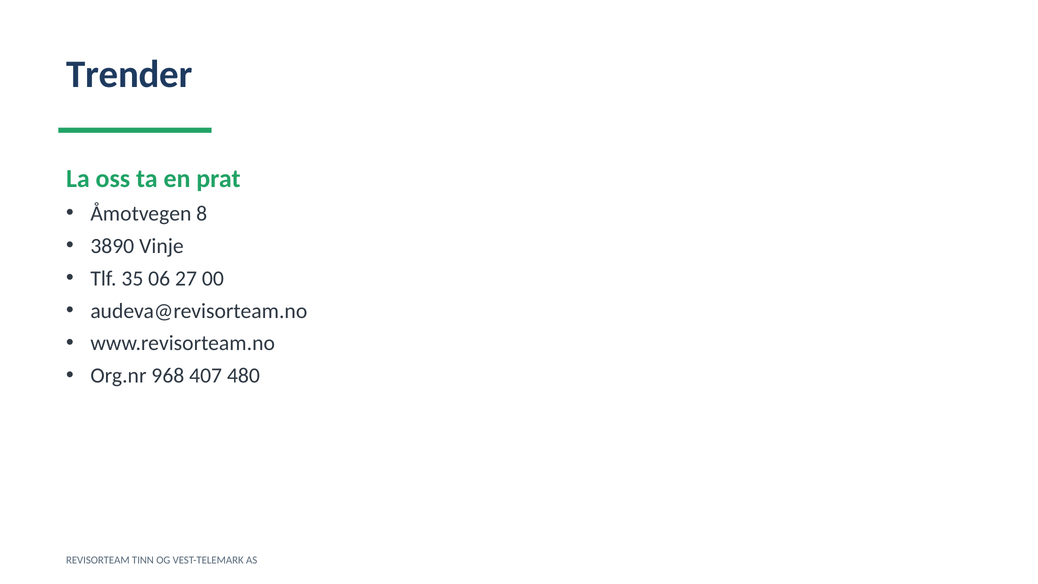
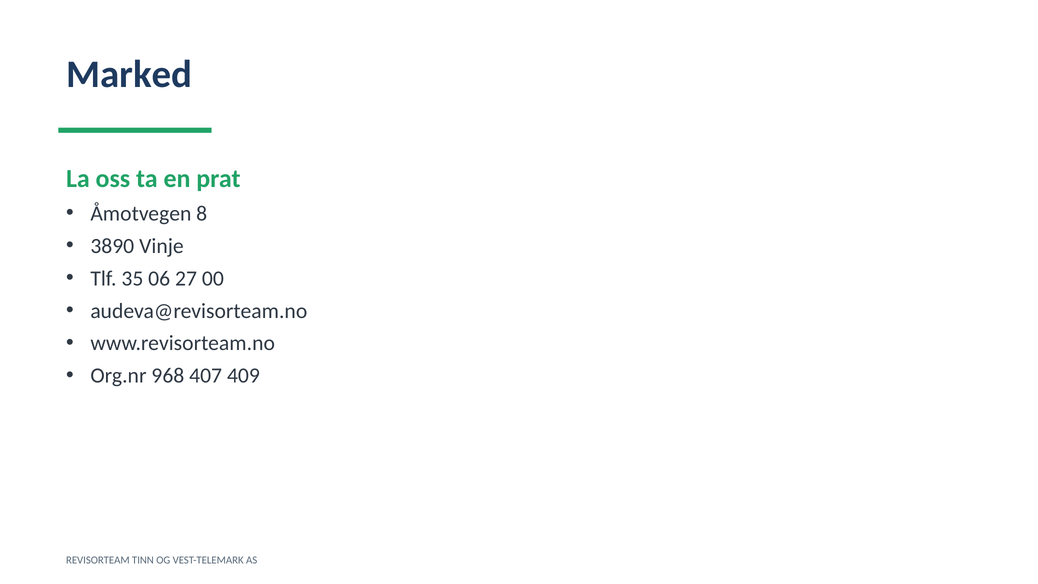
Trender: Trender -> Marked (129, 74)
480: 480 -> 409 (243, 376)
